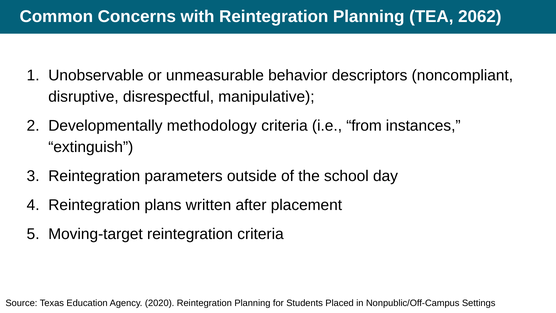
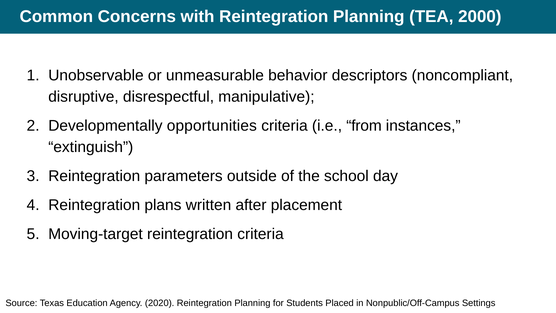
2062: 2062 -> 2000 (480, 17)
methodology: methodology -> opportunities (212, 126)
